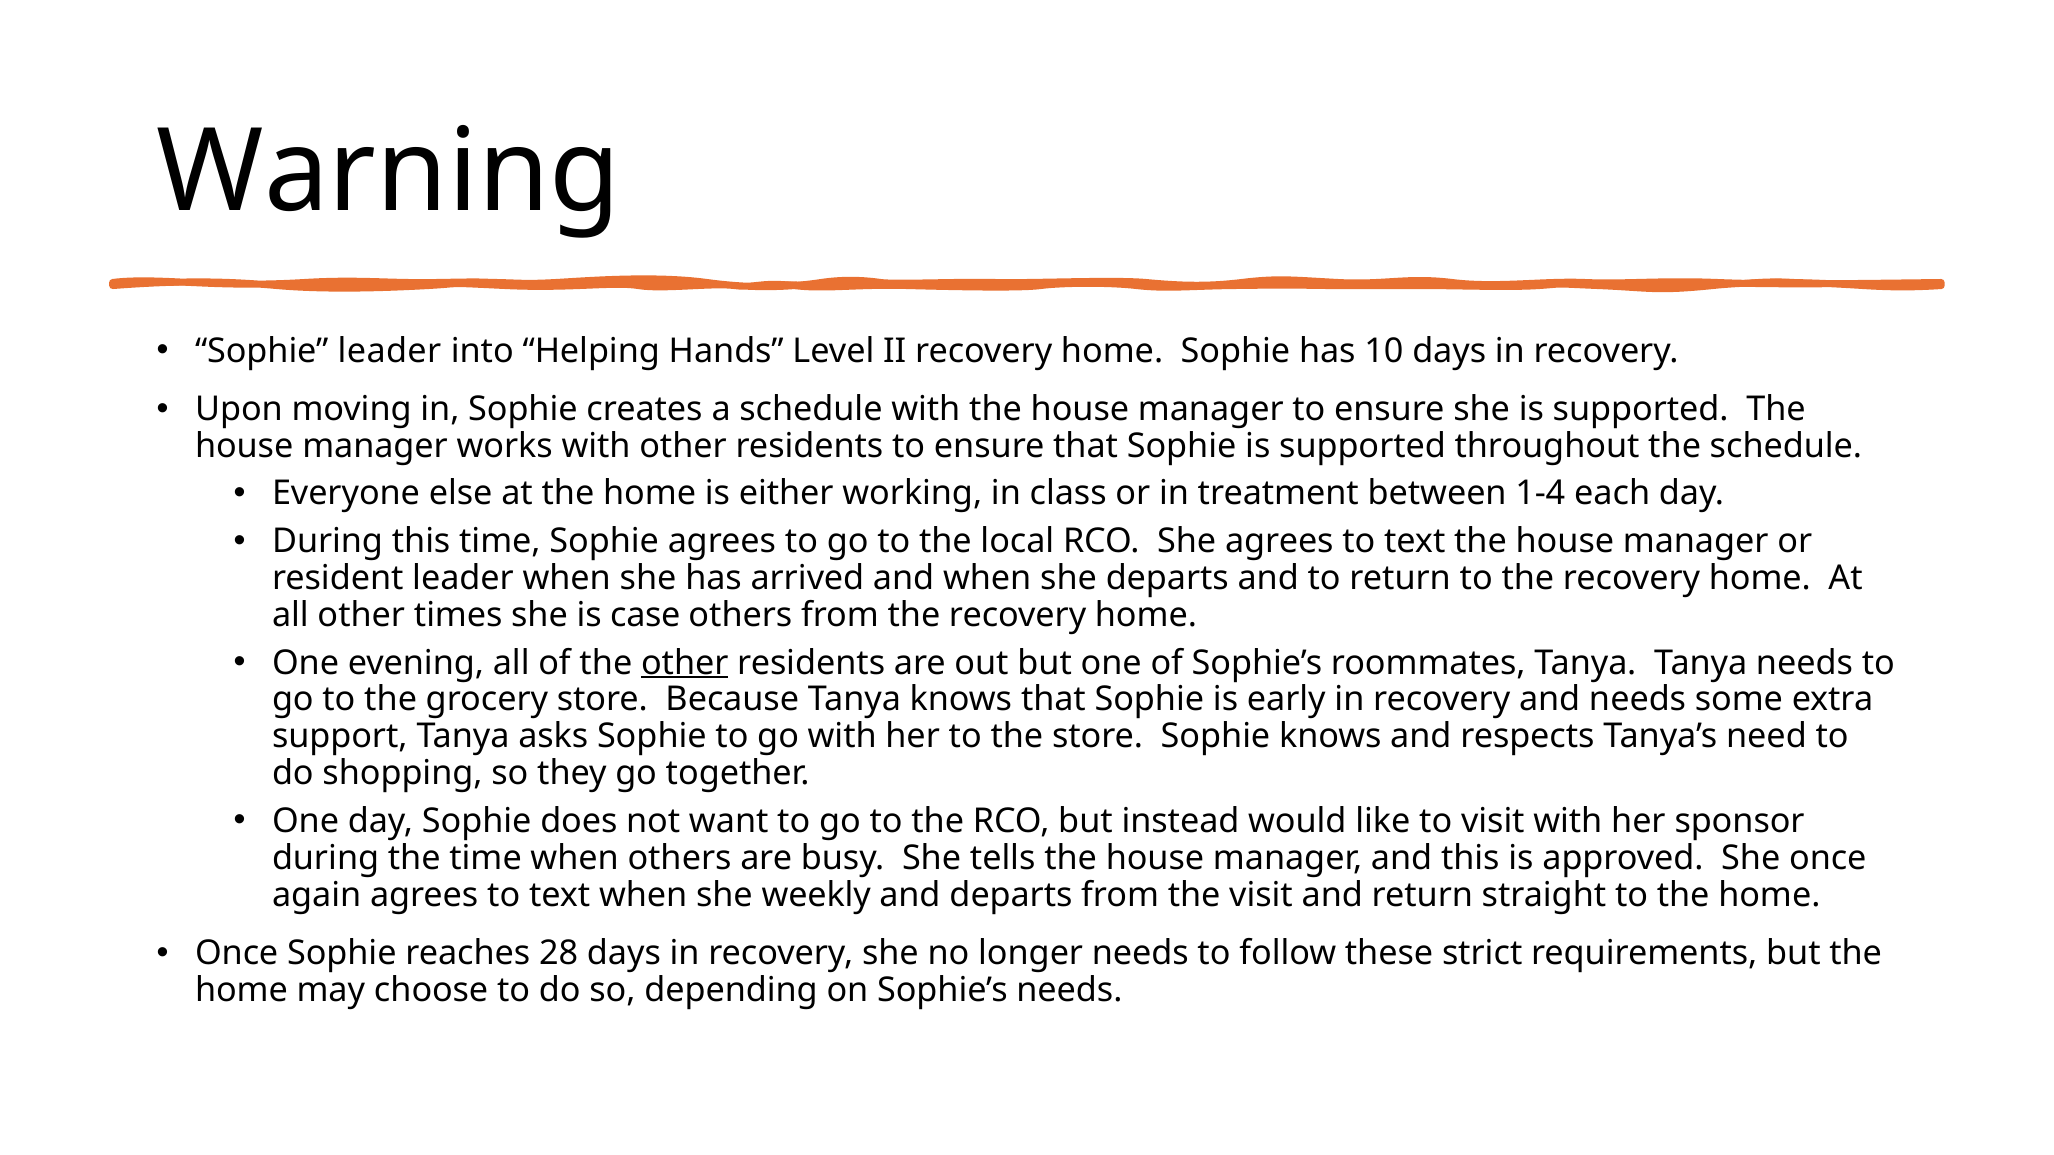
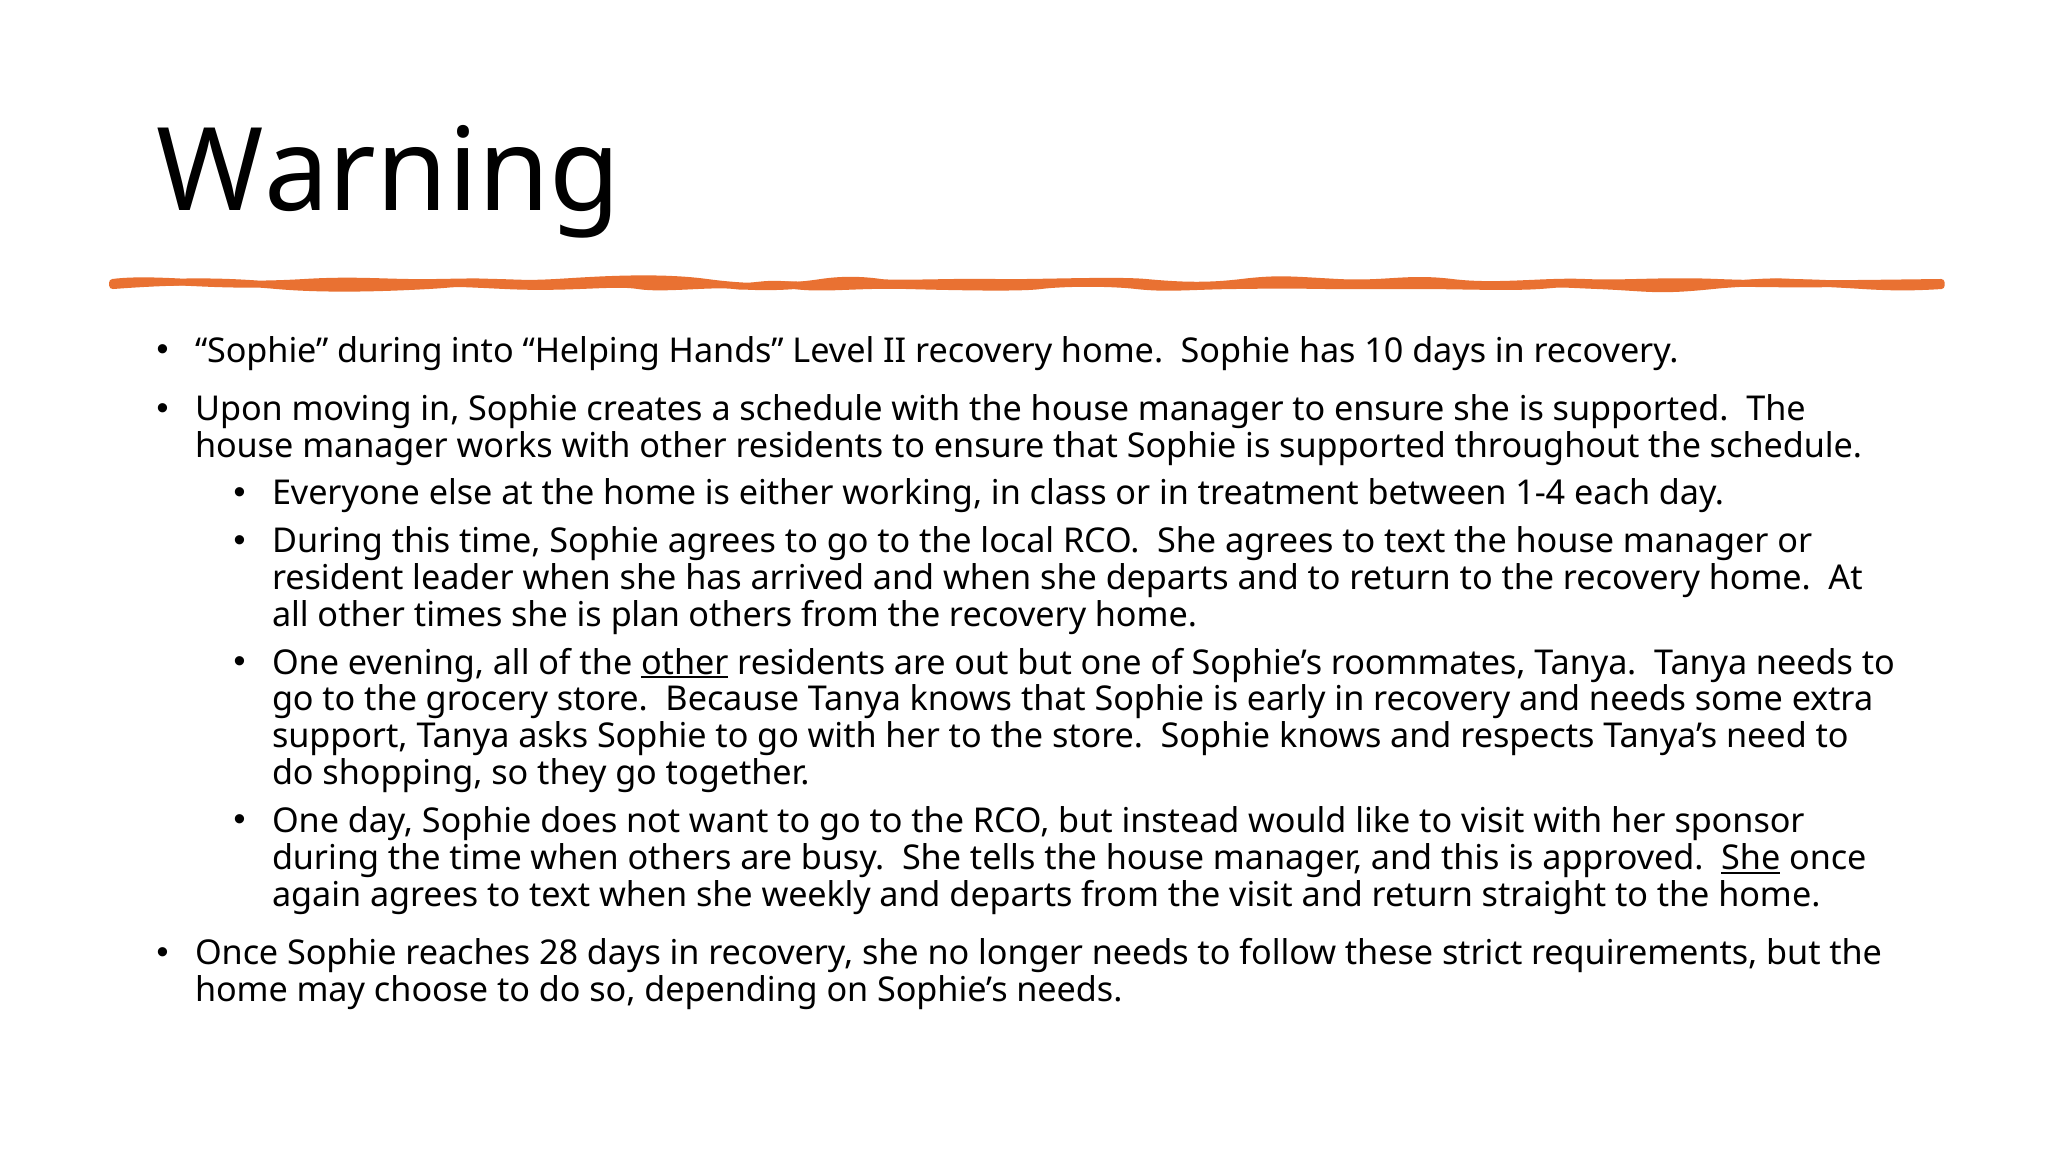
Sophie leader: leader -> during (390, 351)
case: case -> plan (645, 615)
She underline: none -> present (1751, 858)
